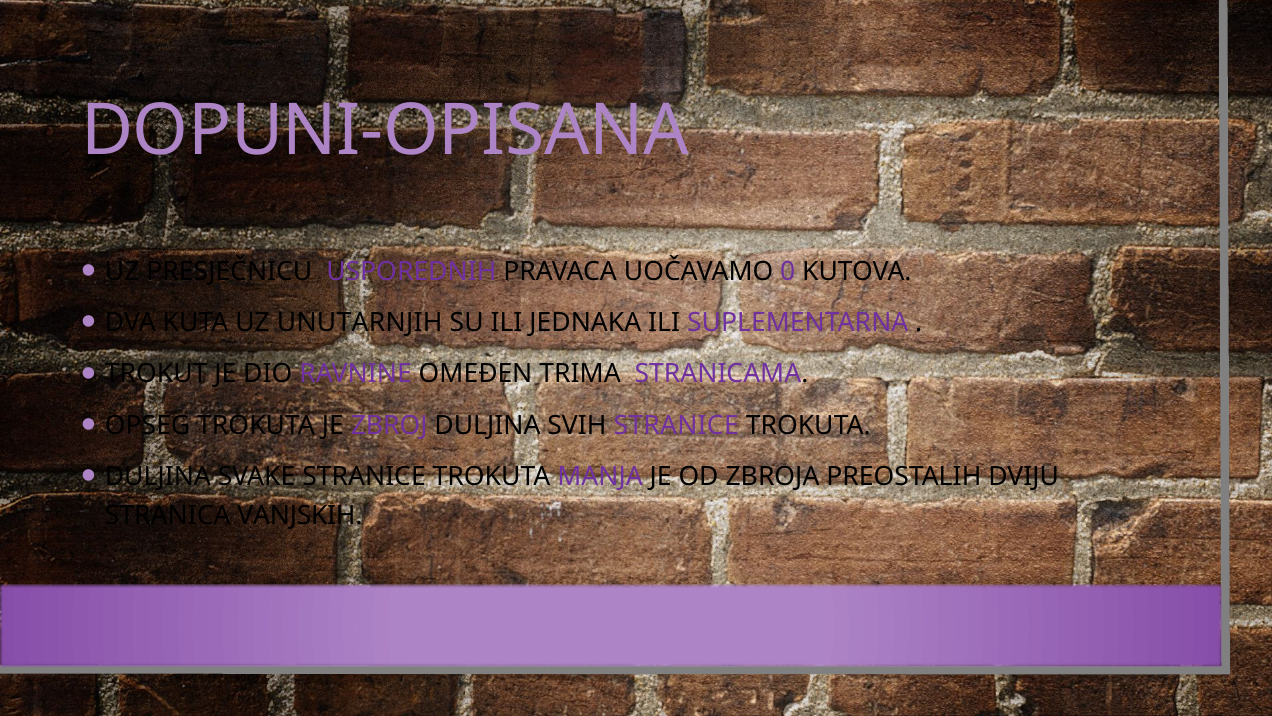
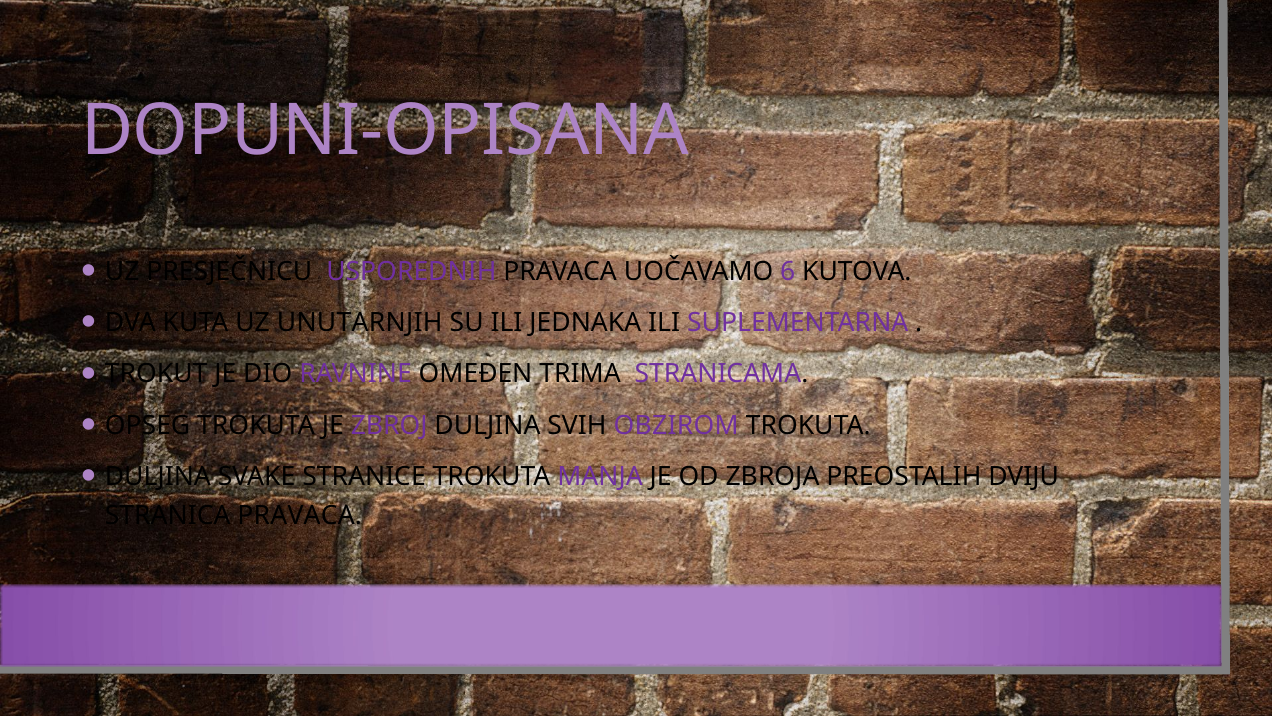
0: 0 -> 6 (788, 271)
SVIH STRANICE: STRANICE -> OBZIROM (676, 425)
STRANICA VANJSKIH: VANJSKIH -> PRAVACA (300, 515)
